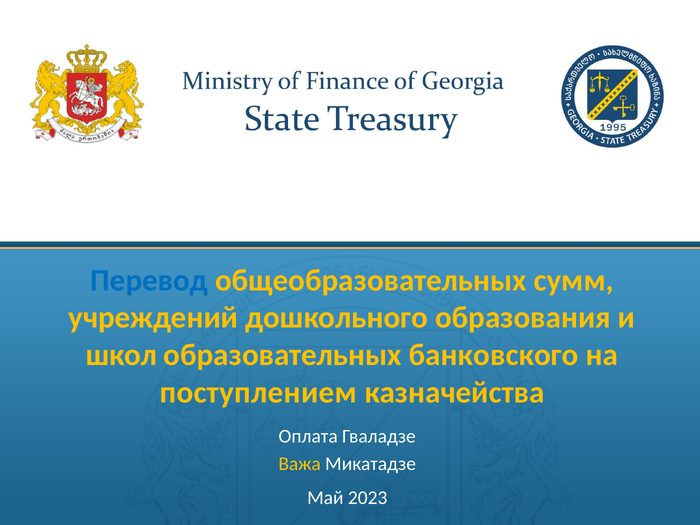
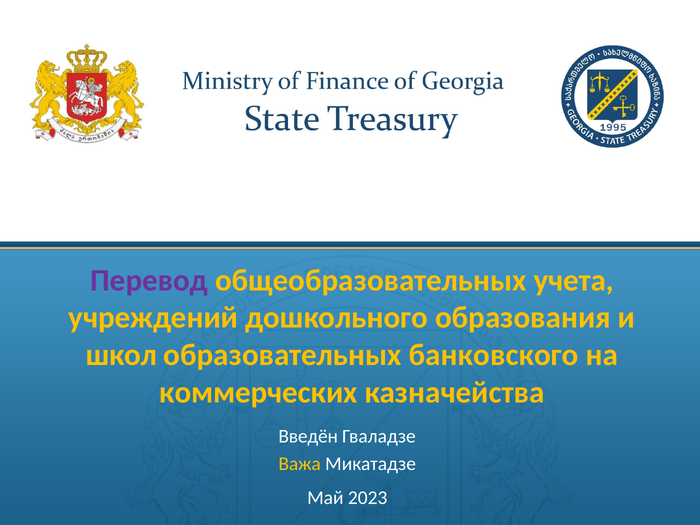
Перевод colour: blue -> purple (149, 280)
сумм: сумм -> учета (574, 280)
поступлением: поступлением -> коммерческих (258, 392)
Оплата: Оплата -> Введён (308, 437)
